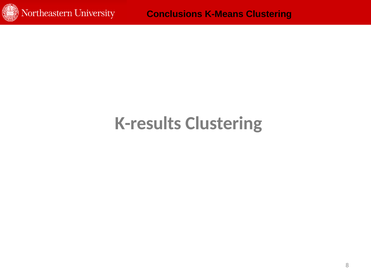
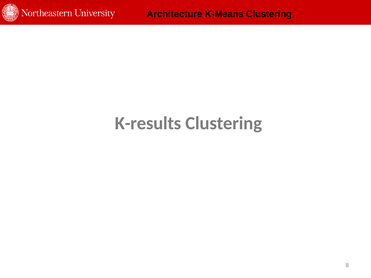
Conclusions: Conclusions -> Architecture (174, 14)
